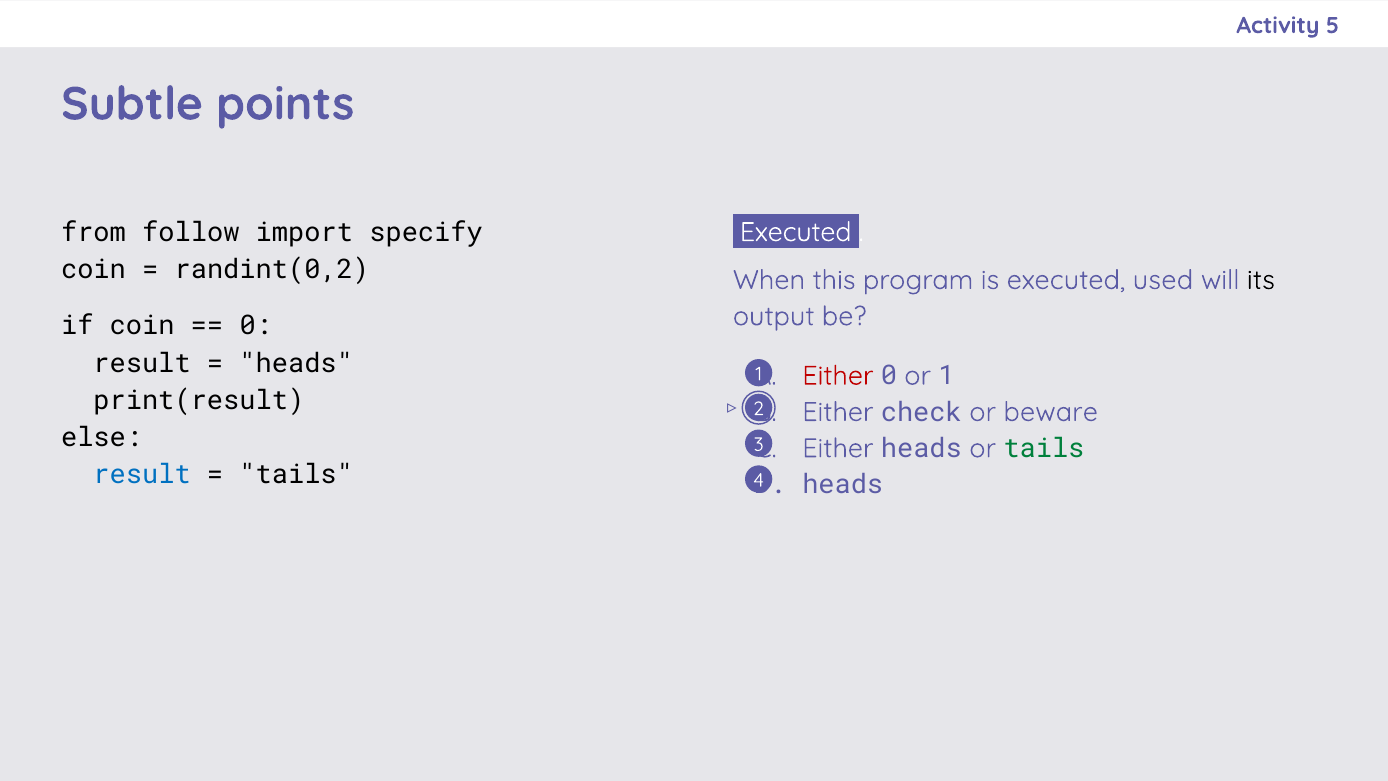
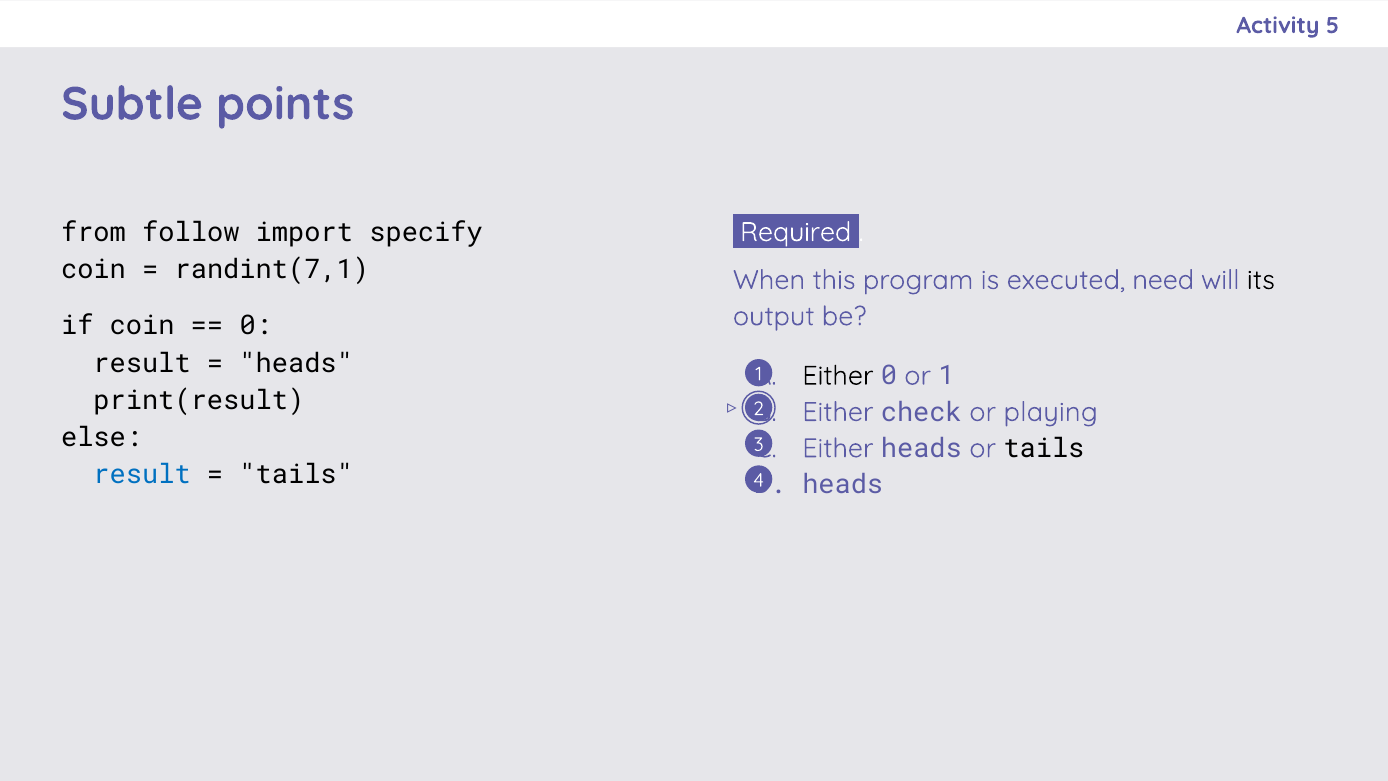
Executed: Executed -> Required (796, 232)
randint(0,2: randint(0,2 -> randint(7,1 (272, 270)
used: used -> need (1163, 280)
Either colour: red -> black (838, 376)
beware: beware -> playing (1051, 412)
tails colour: green -> black (1044, 448)
